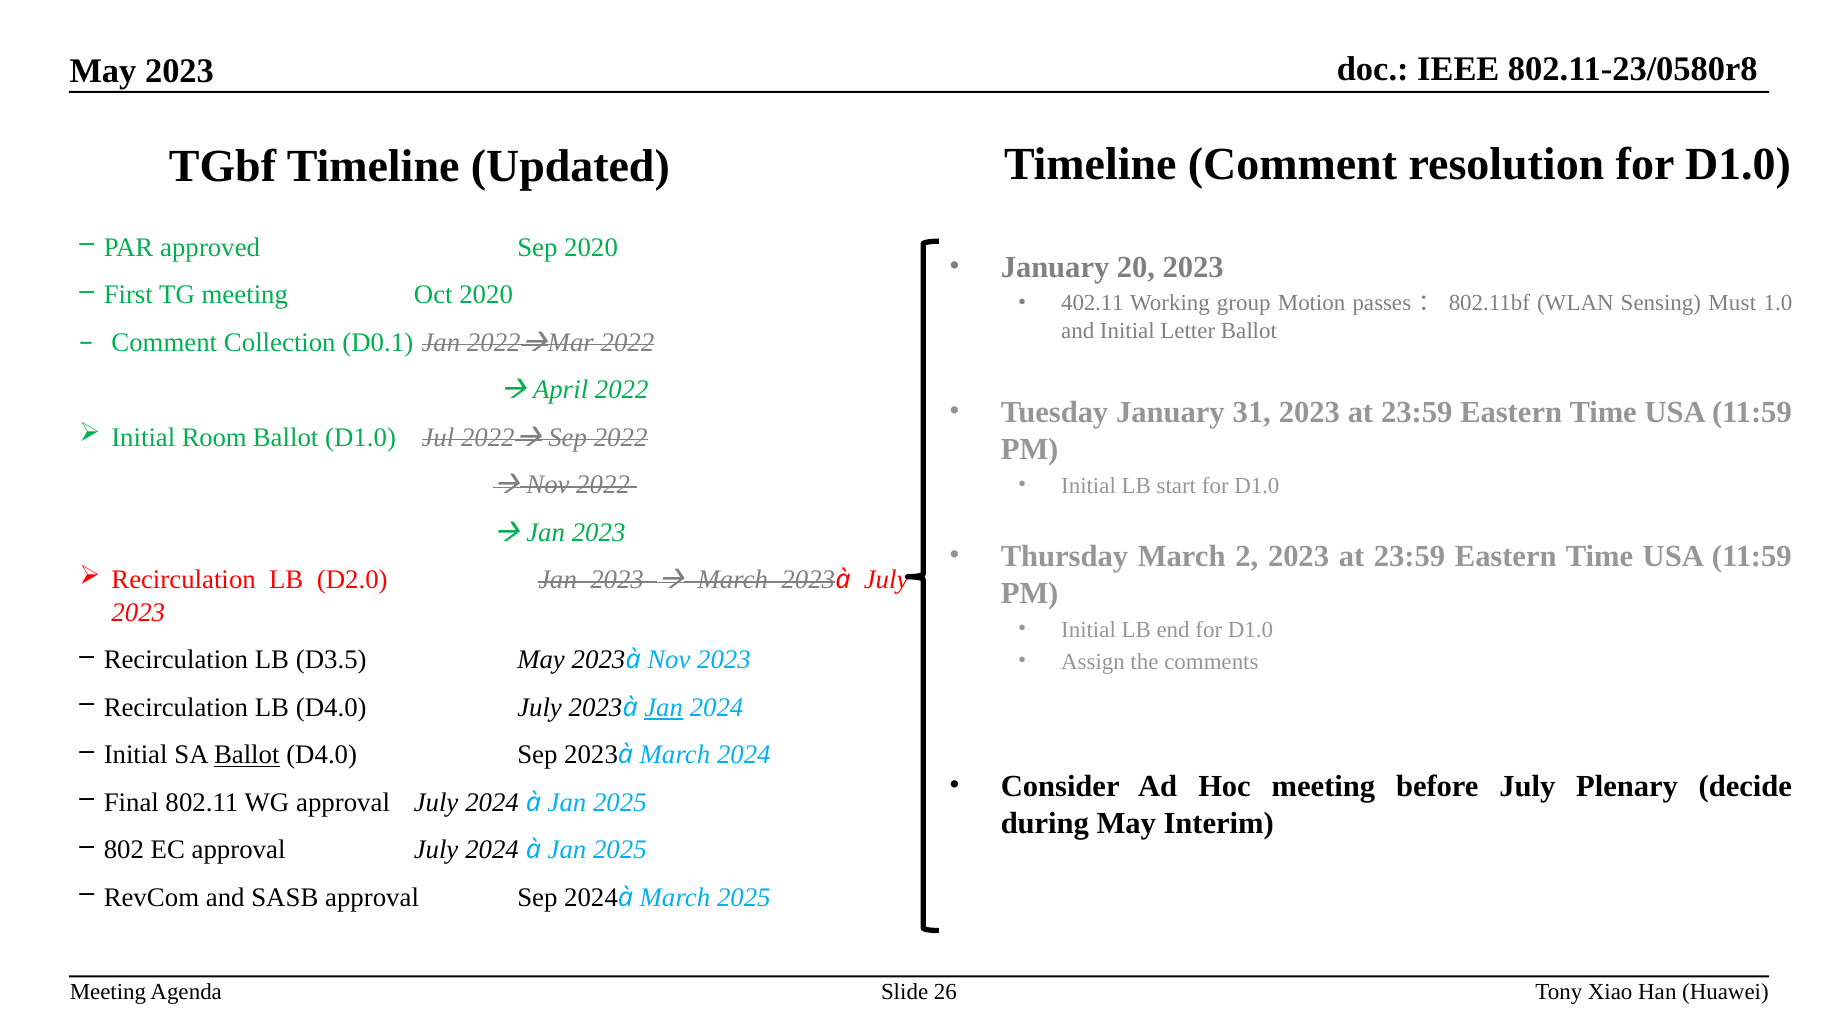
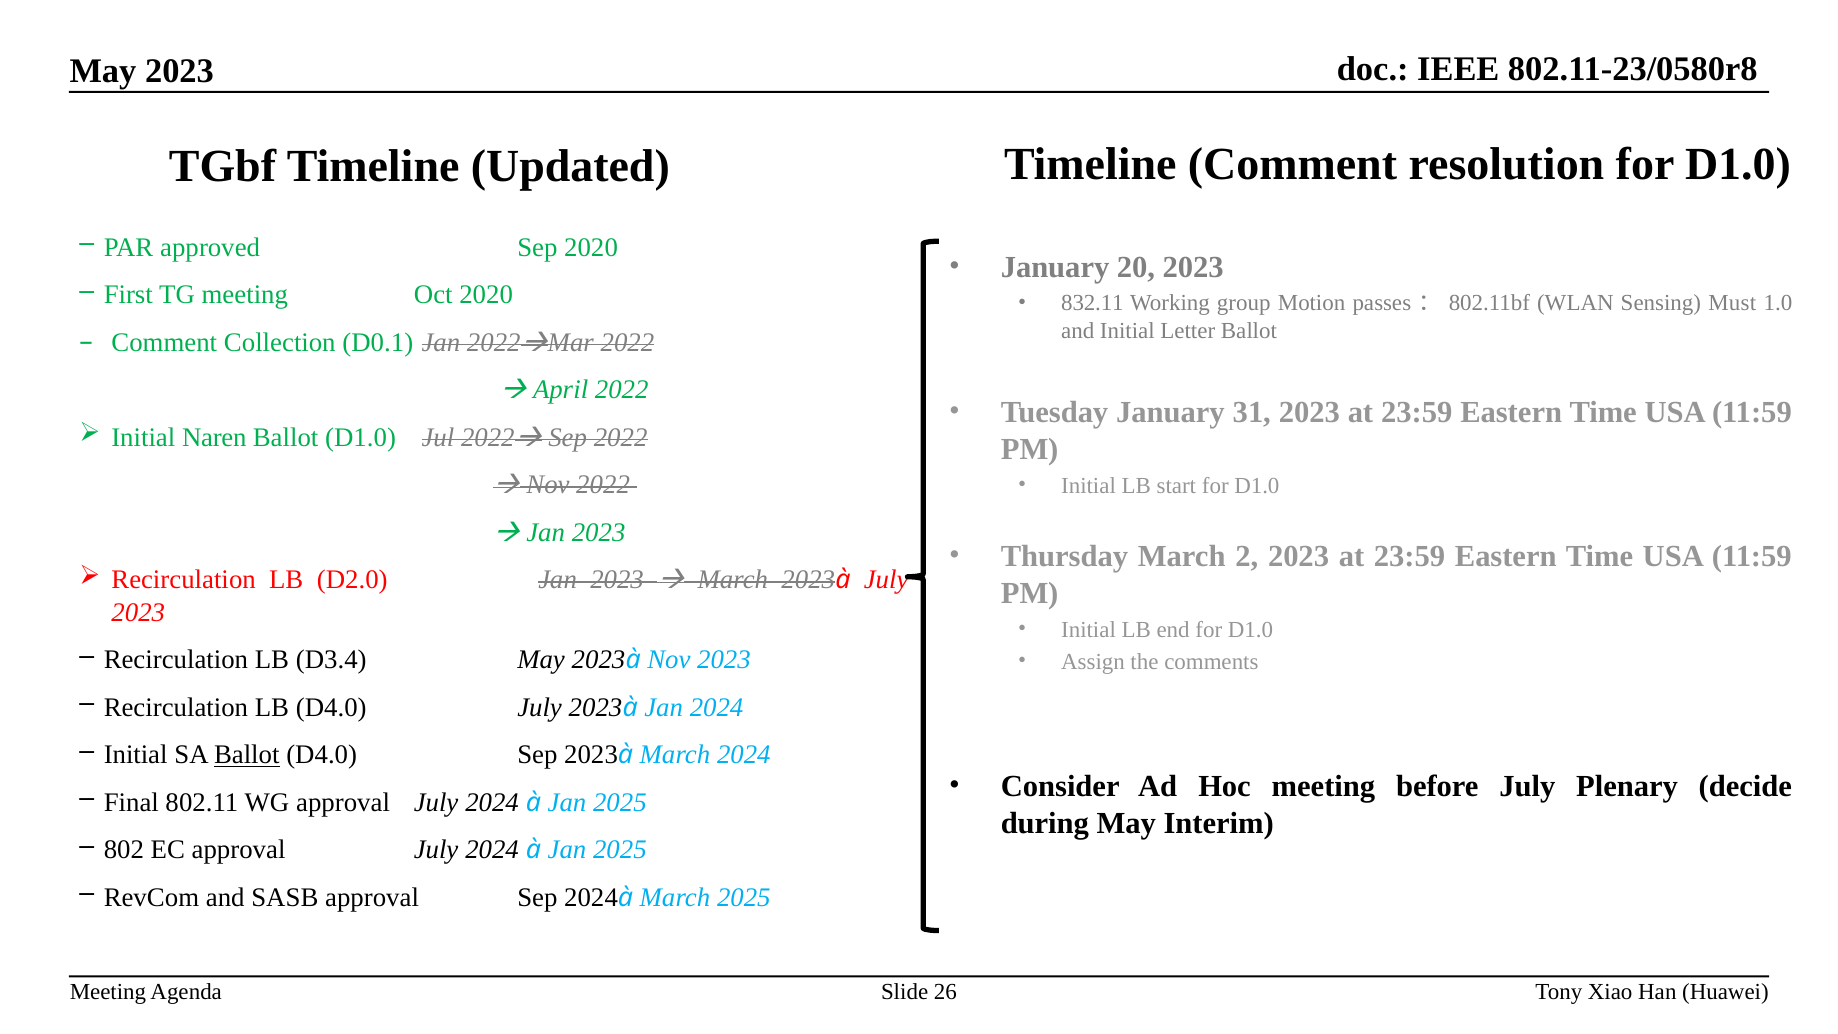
402.11: 402.11 -> 832.11 (1092, 303)
Room: Room -> Naren (214, 437)
D3.5: D3.5 -> D3.4 (331, 660)
Jan underline: present -> none (664, 707)
